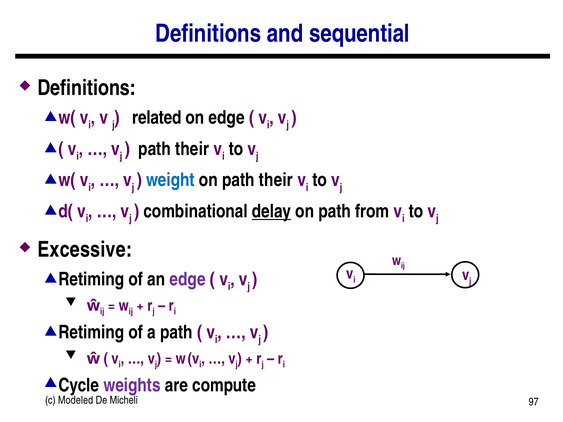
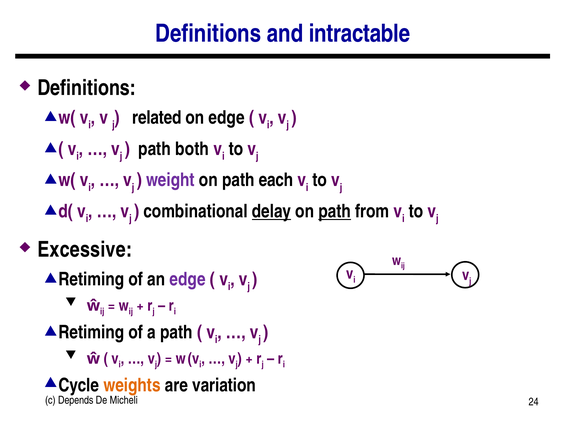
sequential: sequential -> intractable (359, 33)
their: their -> both (192, 149)
weight colour: blue -> purple (170, 180)
on path their: their -> each (276, 180)
path underline: none -> present (335, 211)
weights colour: purple -> orange (132, 386)
compute: compute -> variation (224, 386)
Modeled: Modeled -> Depends (76, 401)
97: 97 -> 24 (534, 402)
